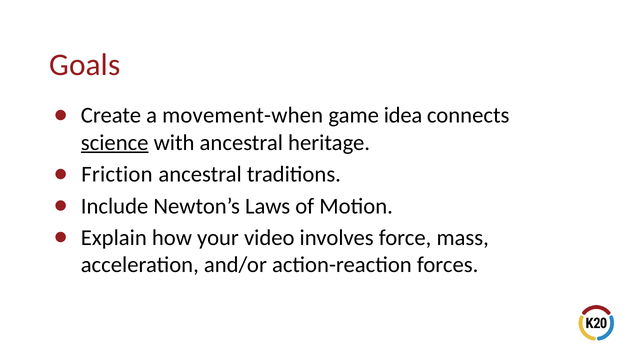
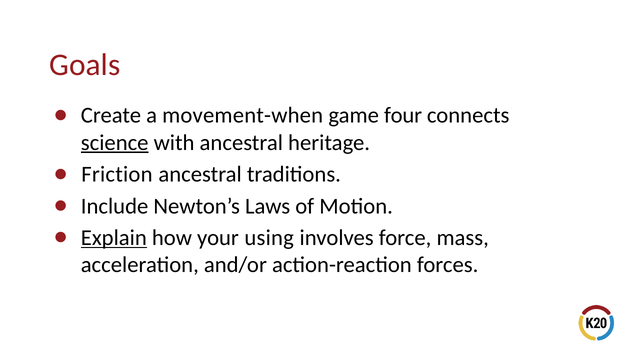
idea: idea -> four (403, 116)
Explain underline: none -> present (114, 238)
video: video -> using (269, 238)
